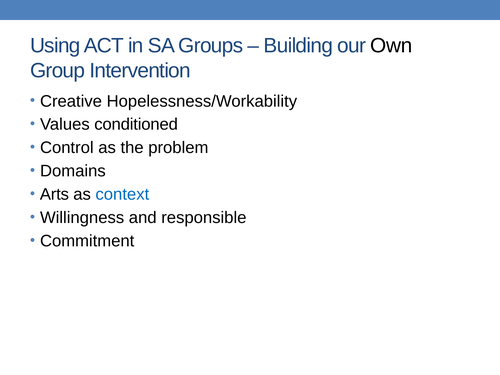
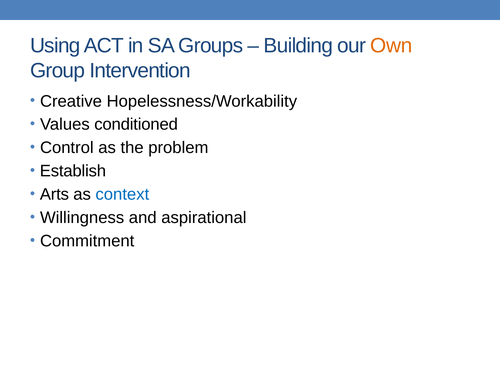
Own colour: black -> orange (391, 46)
Domains: Domains -> Establish (73, 171)
responsible: responsible -> aspirational (204, 218)
